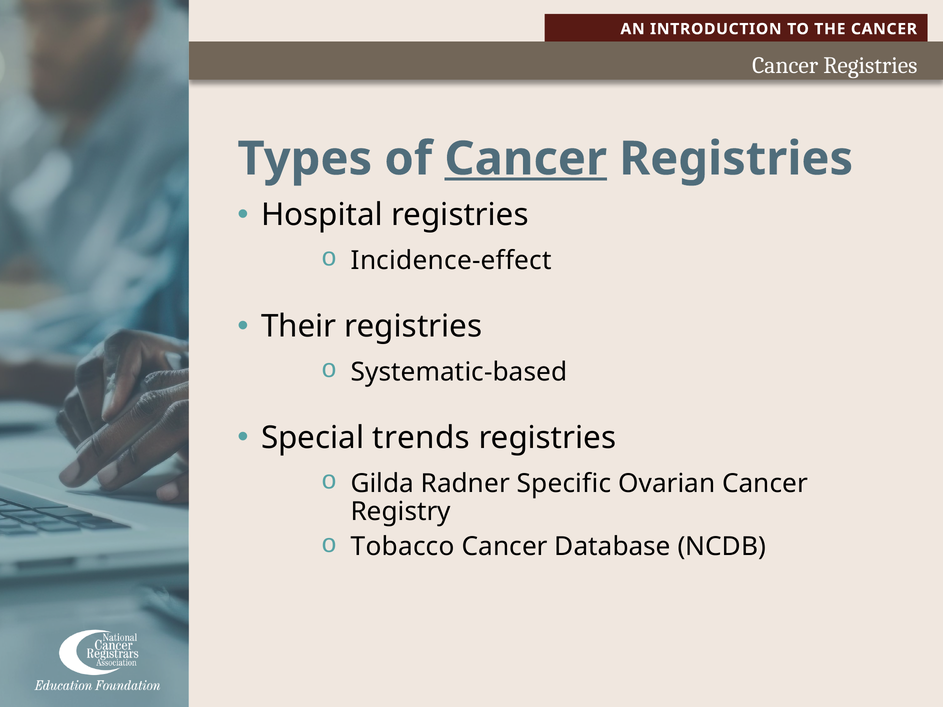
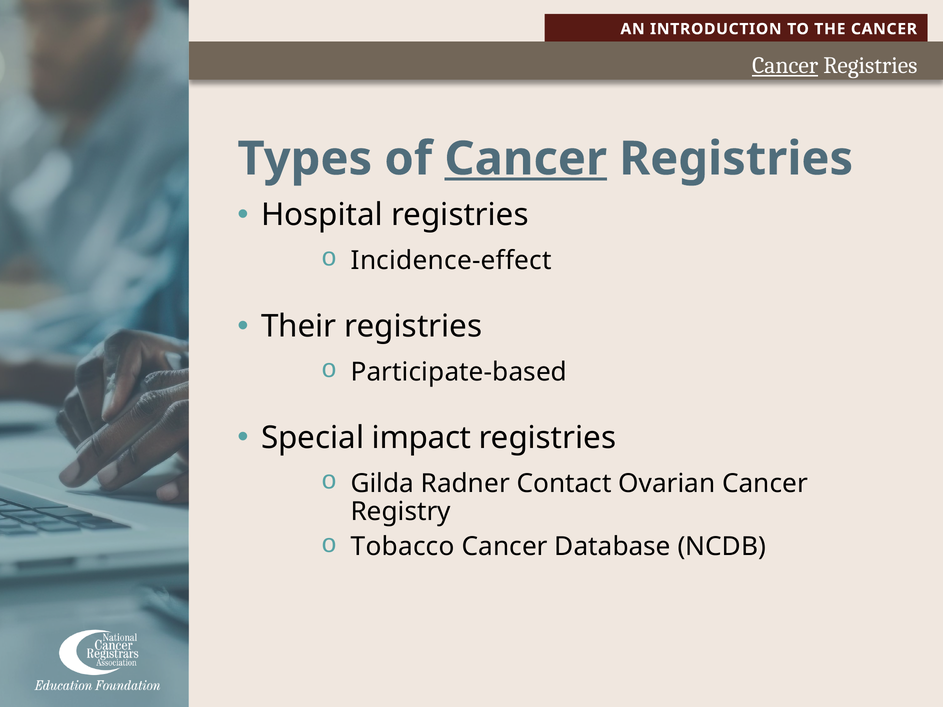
Cancer underline: none -> present (785, 66)
Systematic-based: Systematic-based -> Participate-based (459, 372)
trends: trends -> impact (421, 438)
Specific: Specific -> Contact (564, 484)
